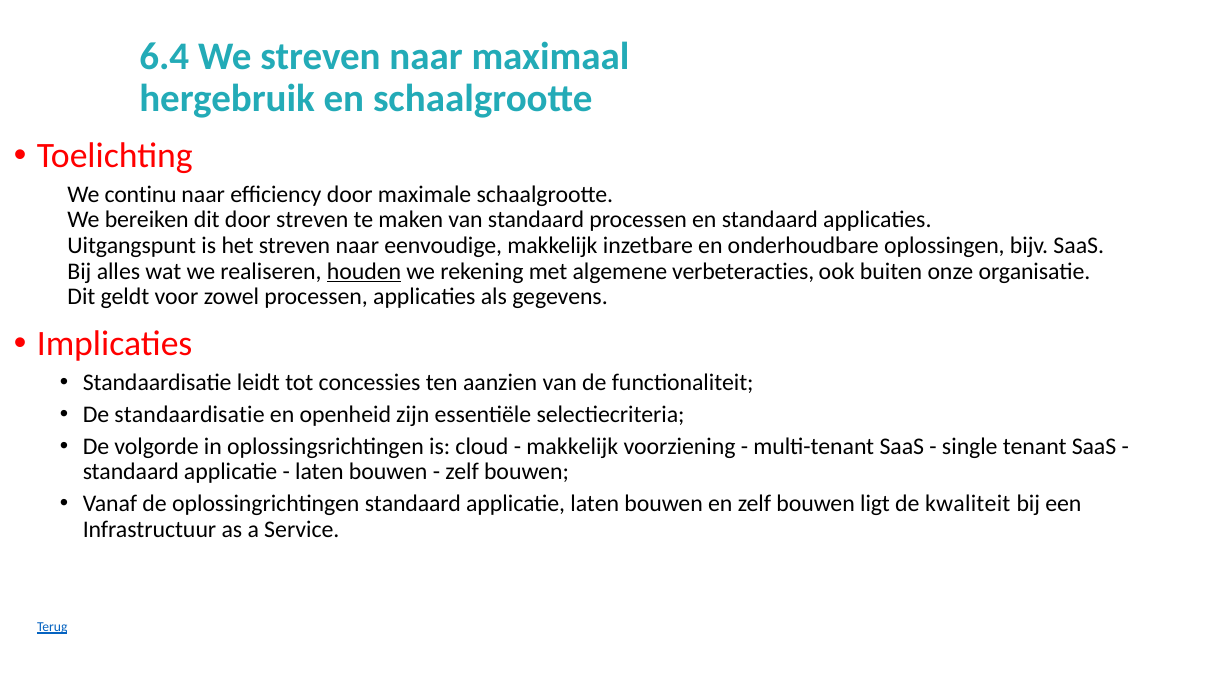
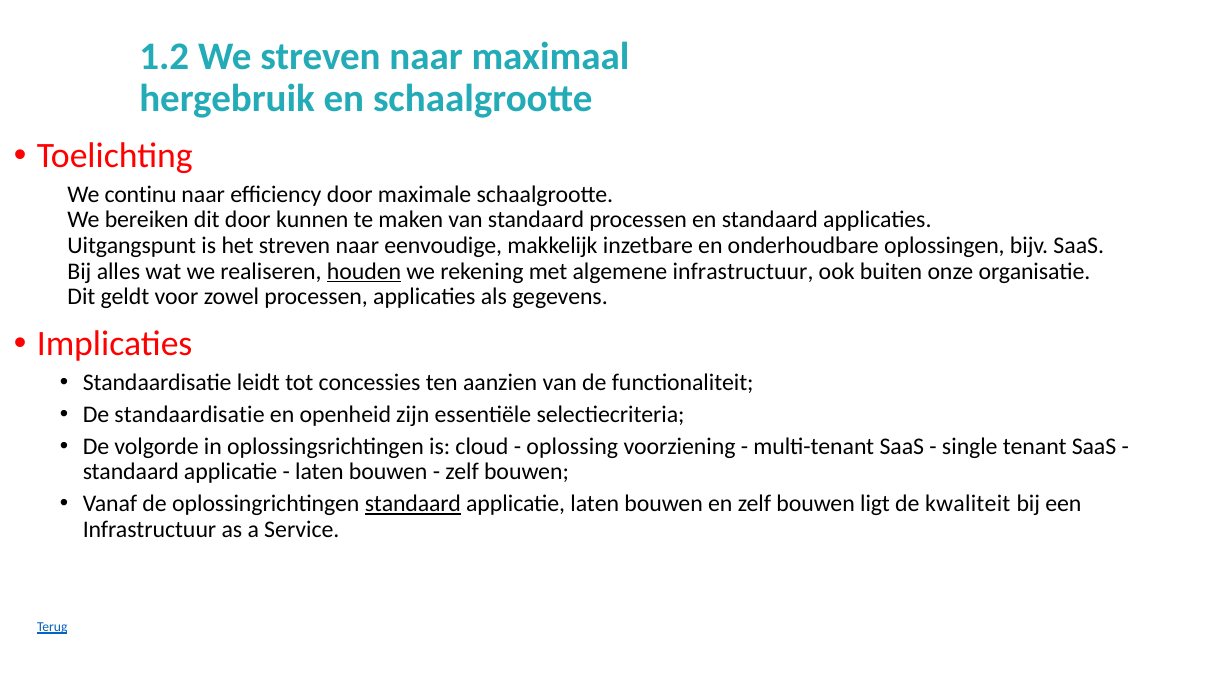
6.4: 6.4 -> 1.2 (164, 57)
door streven: streven -> kunnen (312, 220)
algemene verbeteracties: verbeteracties -> infrastructuur (743, 272)
makkelijk: makkelijk -> oplossing (572, 447)
standaard underline: none -> present (413, 504)
